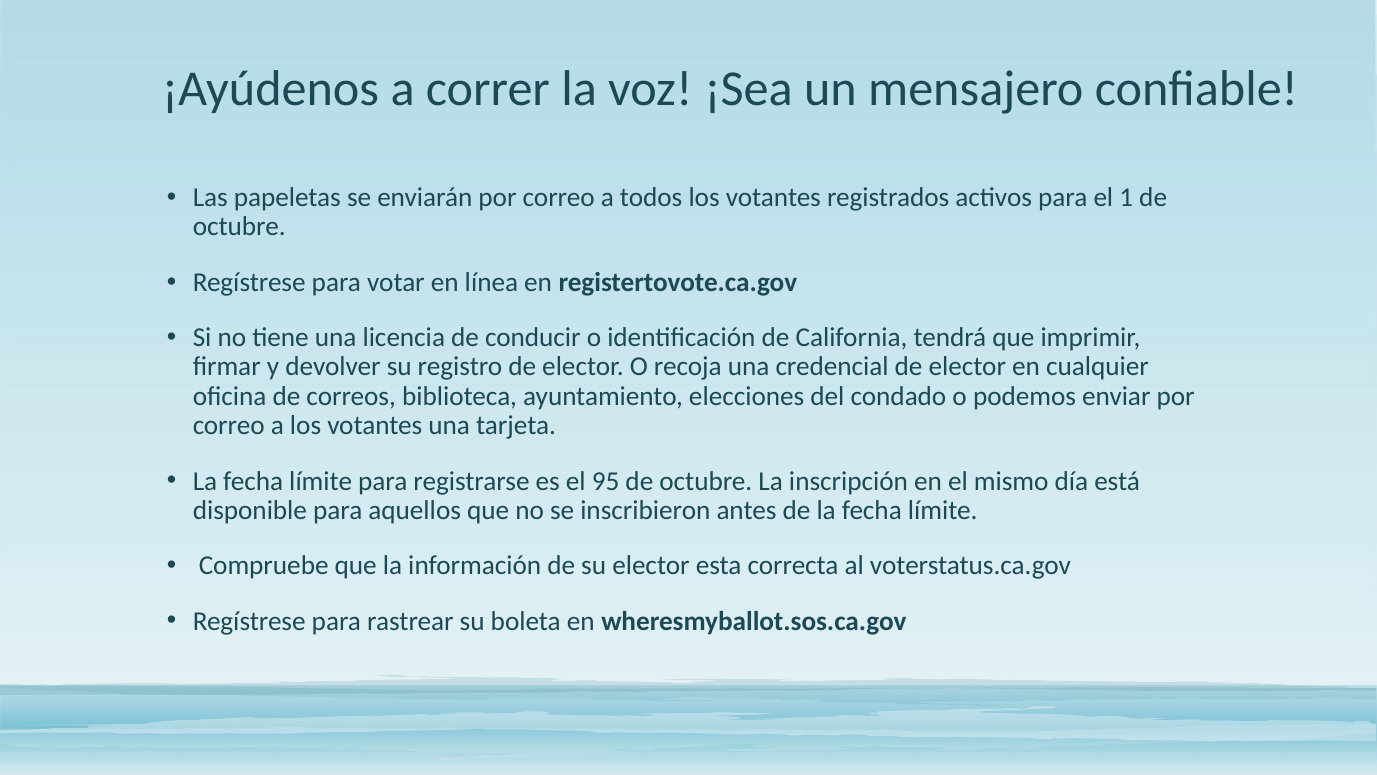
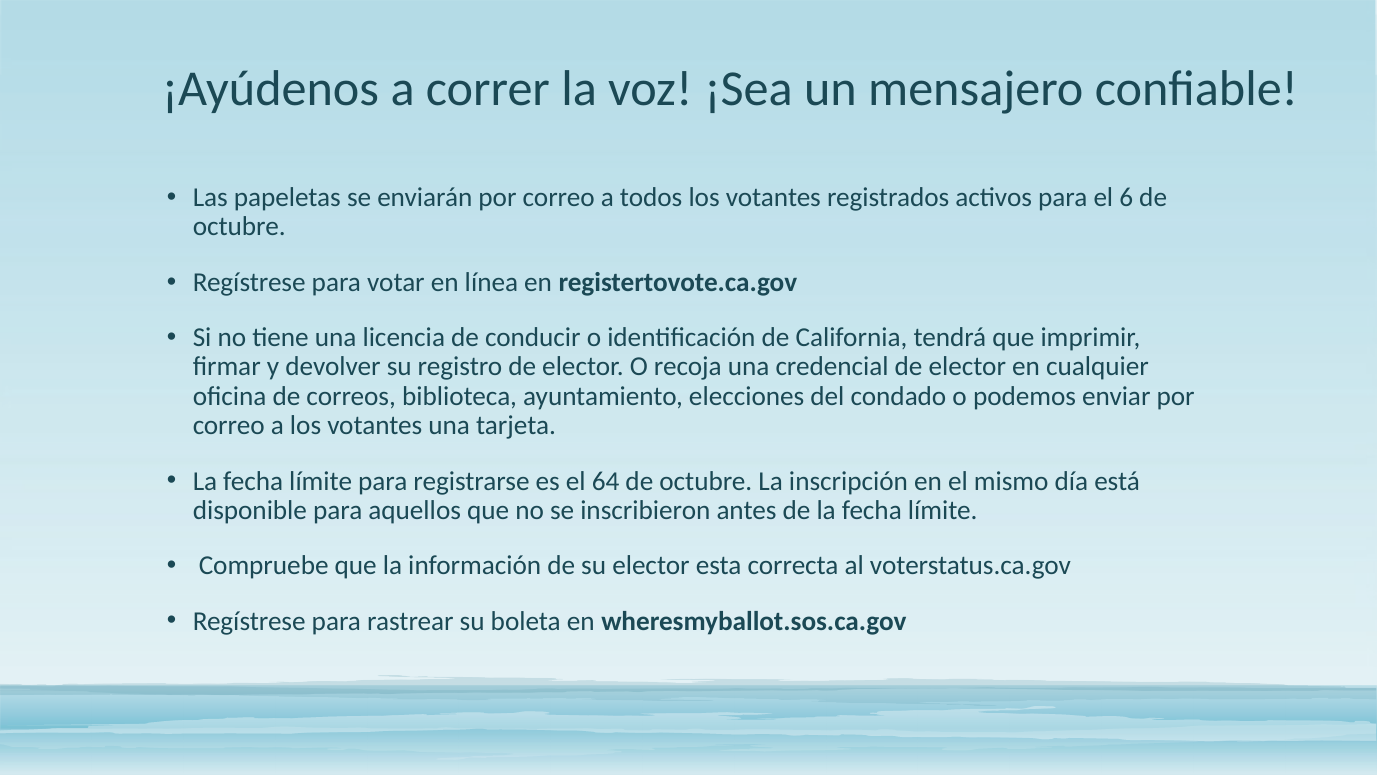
1: 1 -> 6 (1126, 197)
95: 95 -> 64 (606, 481)
